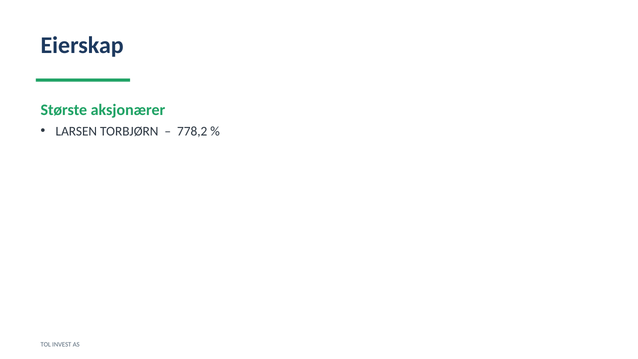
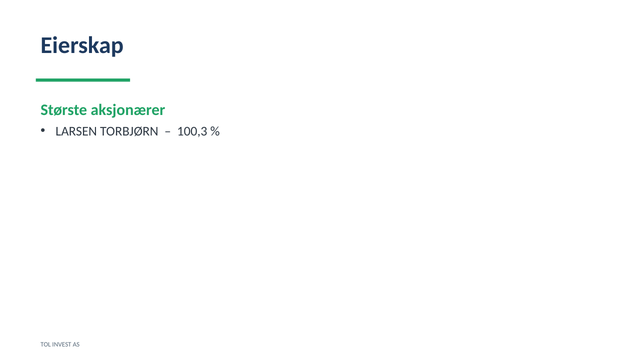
778,2: 778,2 -> 100,3 (192, 131)
